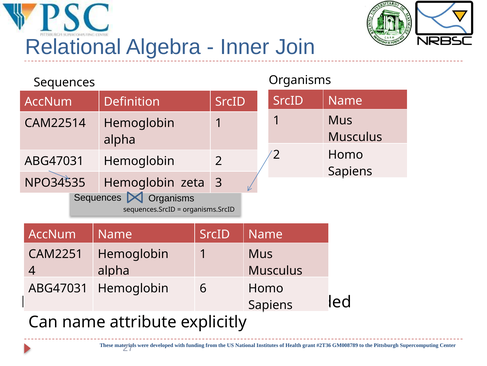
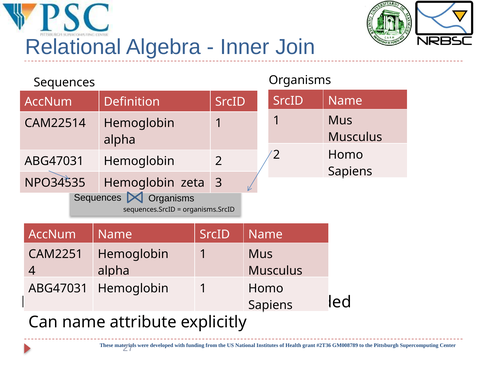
Hemoglobin 6: 6 -> 1 (203, 288)
